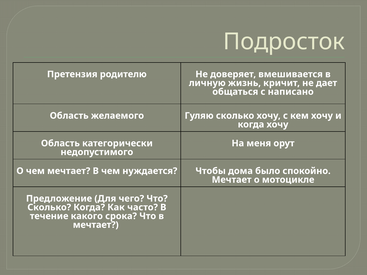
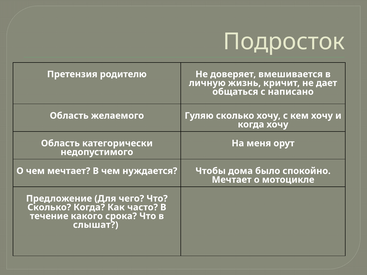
мечтает: мечтает -> слышат (96, 225)
